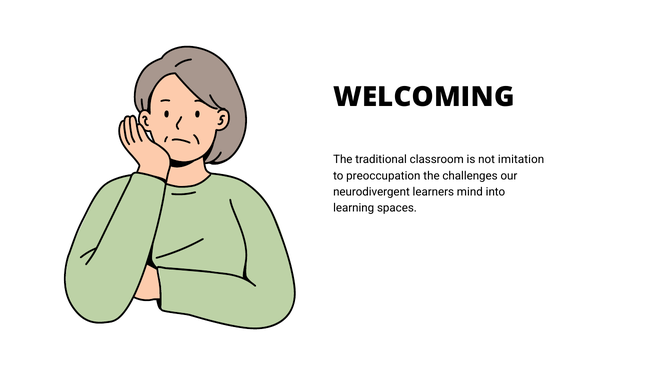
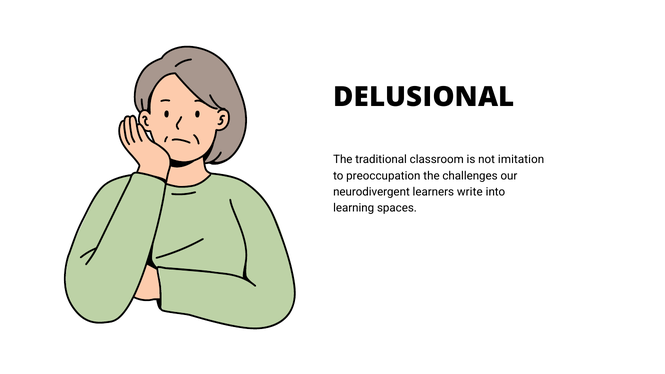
WELCOMING: WELCOMING -> DELUSIONAL (424, 97)
mind: mind -> write (470, 192)
